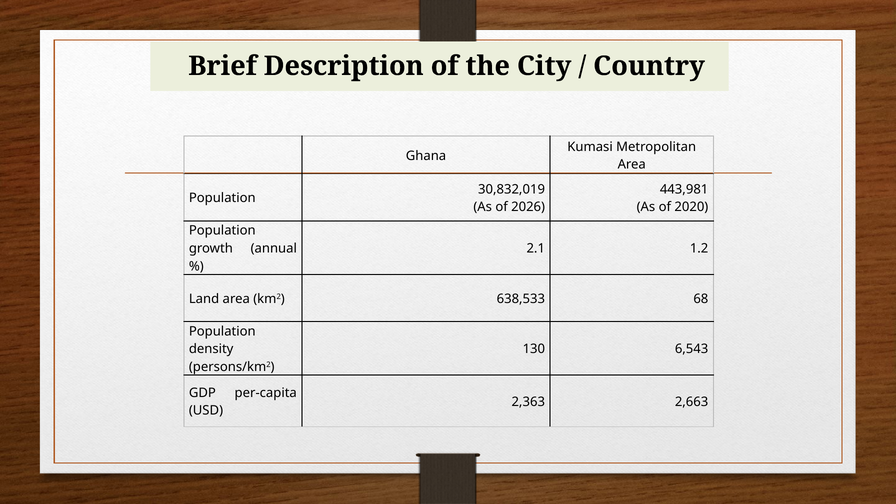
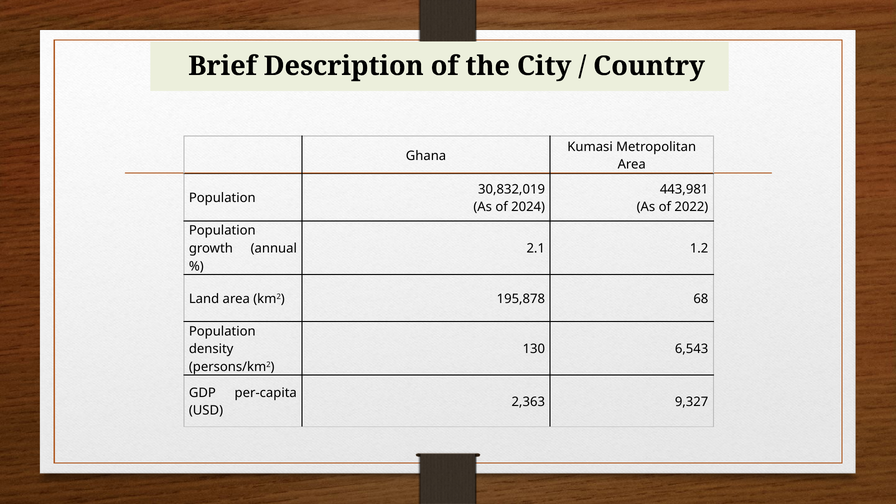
2026: 2026 -> 2024 (528, 207)
2020: 2020 -> 2022 (691, 207)
638,533: 638,533 -> 195,878 (521, 299)
2,663: 2,663 -> 9,327 (692, 402)
